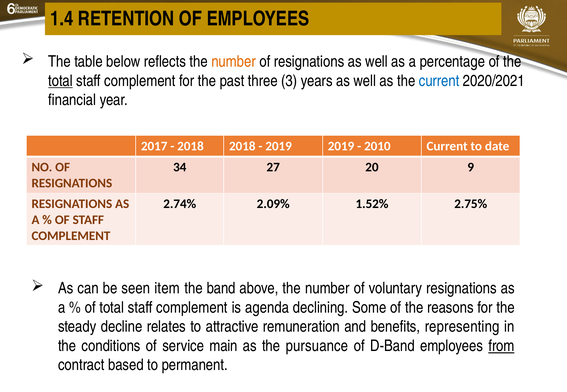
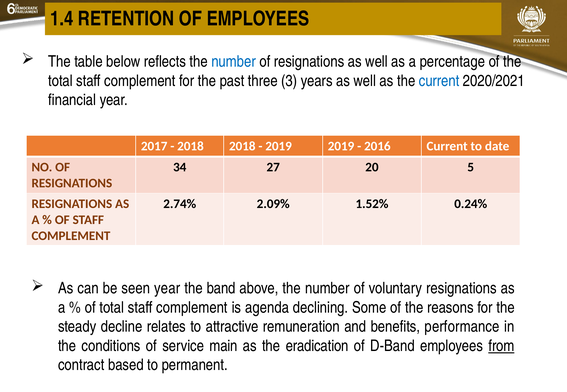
number colour: orange -> blue (234, 62)
total underline: present -> none (60, 81)
2010: 2010 -> 2016 (377, 146)
9: 9 -> 5 (471, 168)
2.75%: 2.75% -> 0.24% (471, 204)
seen item: item -> year (167, 289)
representing: representing -> performance (462, 327)
pursuance: pursuance -> eradication (317, 346)
